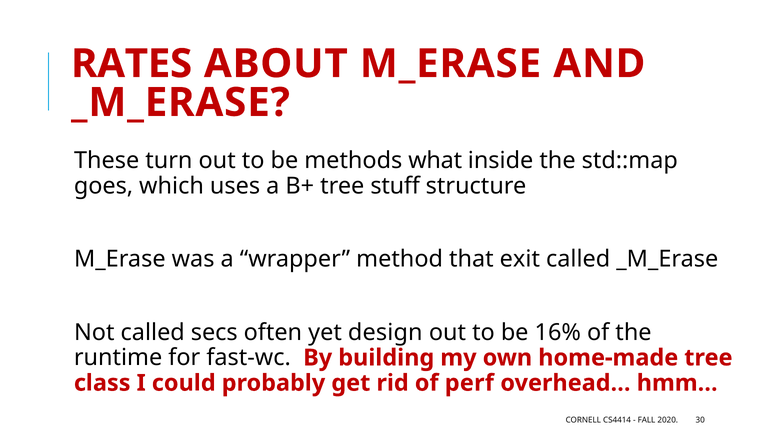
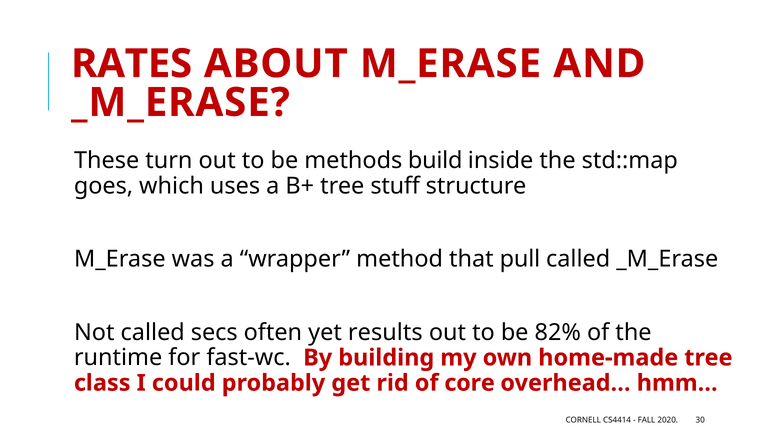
what: what -> build (435, 161)
exit: exit -> pull (520, 260)
design: design -> results (385, 333)
16%: 16% -> 82% (558, 333)
perf: perf -> core (470, 383)
